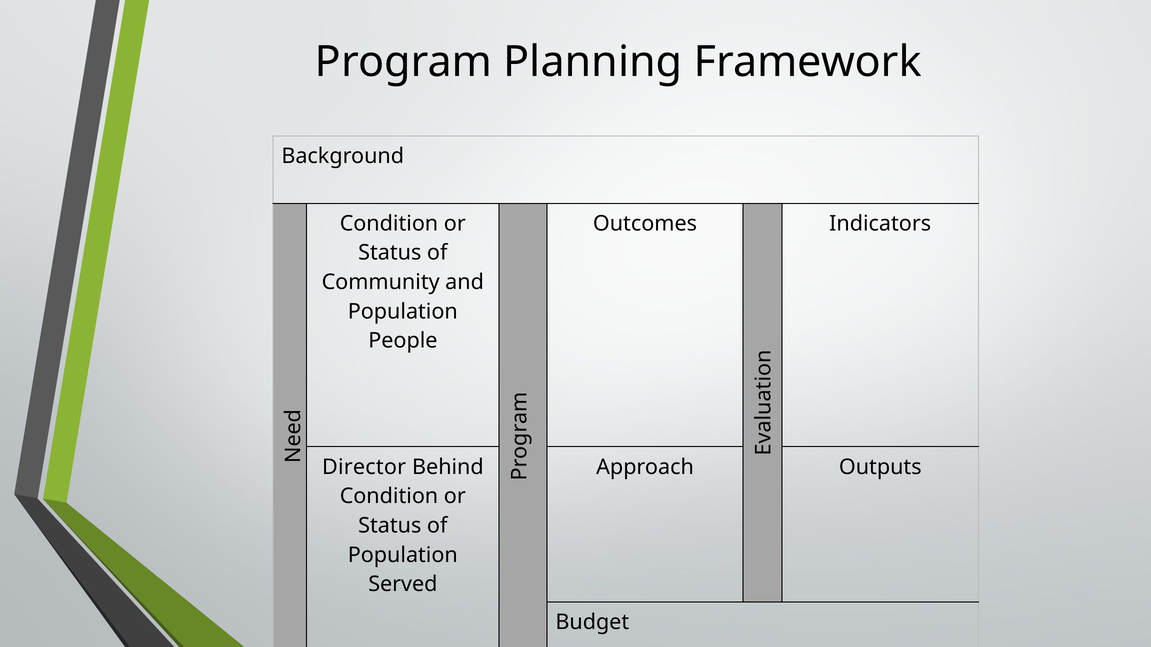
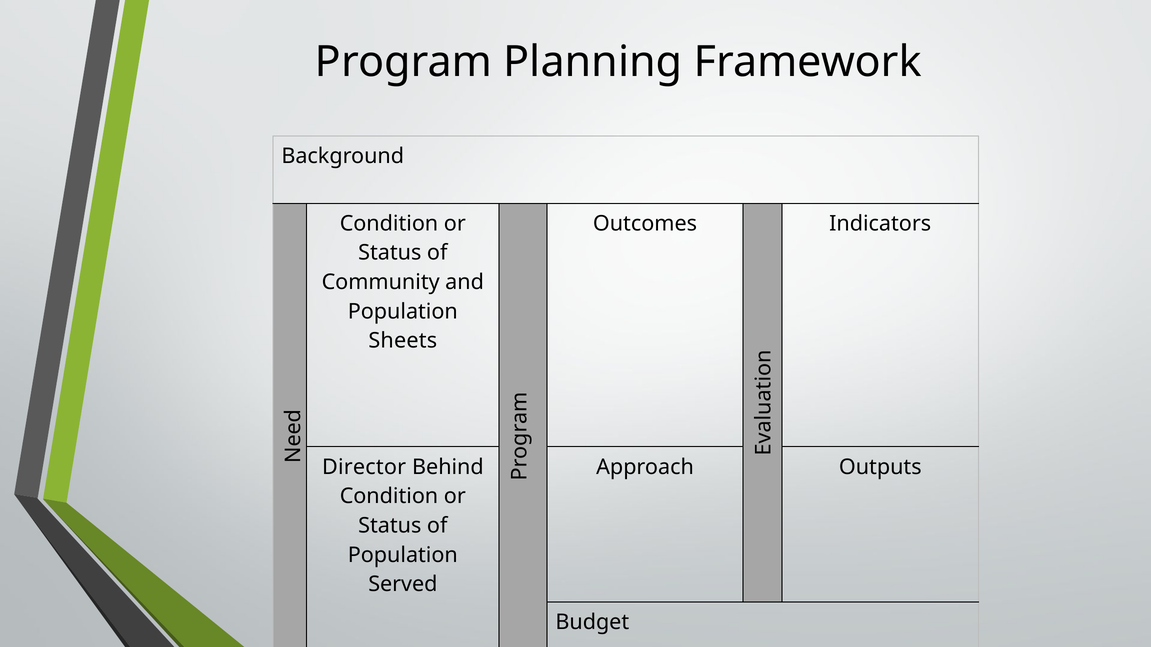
People: People -> Sheets (403, 341)
